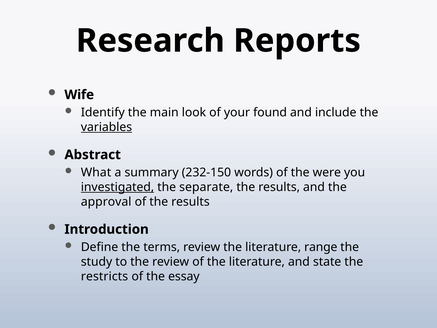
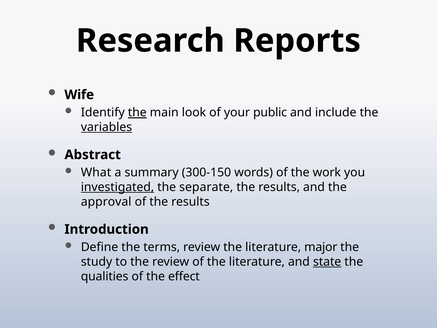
the underline: none -> present (137, 113)
found: found -> public (270, 113)
232-150: 232-150 -> 300-150 (206, 173)
were: were -> work (327, 173)
range: range -> major (321, 247)
state underline: none -> present (327, 262)
restricts: restricts -> qualities (105, 276)
essay: essay -> effect (184, 276)
